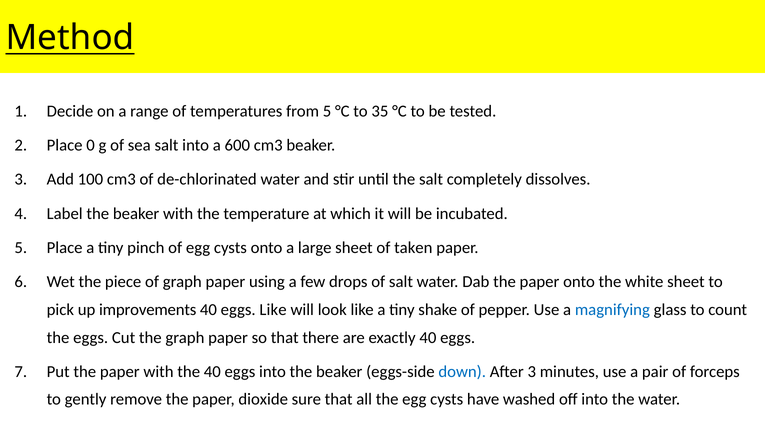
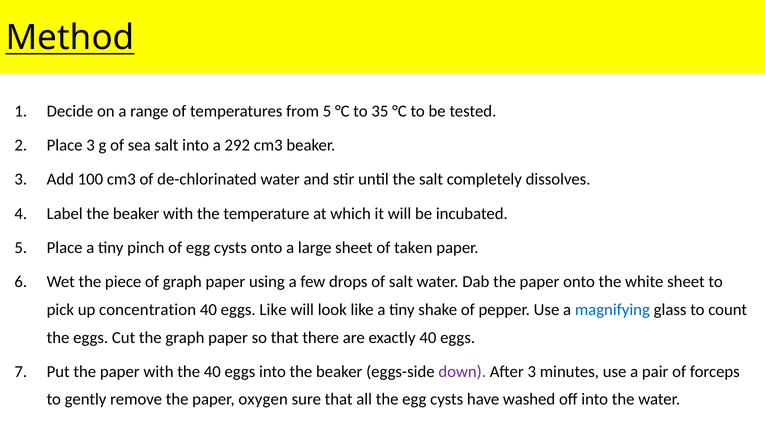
Place 0: 0 -> 3 (91, 145)
600: 600 -> 292 (237, 145)
improvements: improvements -> concentration (148, 310)
down colour: blue -> purple (462, 372)
dioxide: dioxide -> oxygen (263, 400)
